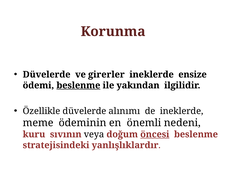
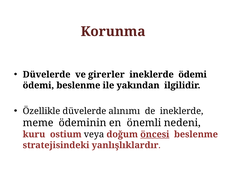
ineklerde ensize: ensize -> ödemi (193, 74)
beslenme underline: present -> none (78, 85)
sıvının: sıvının -> ostium (66, 134)
